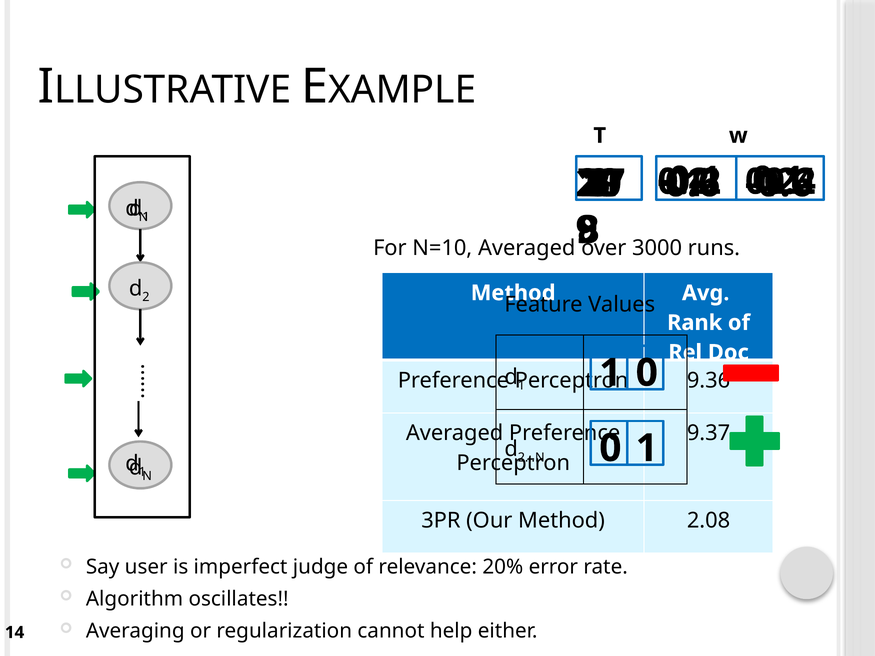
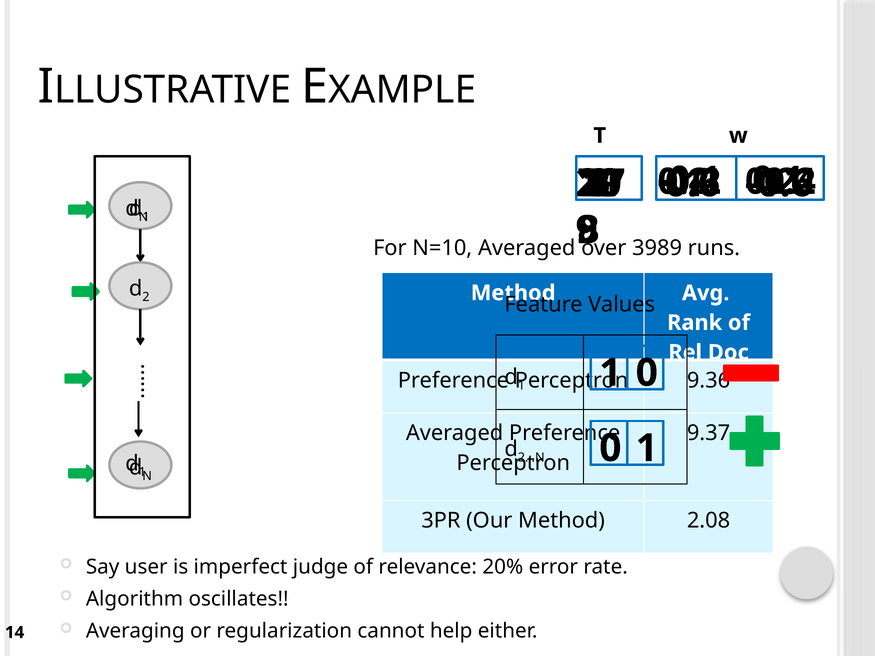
3000: 3000 -> 3989 (657, 248)
